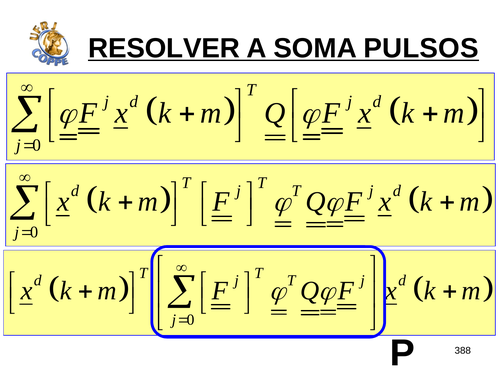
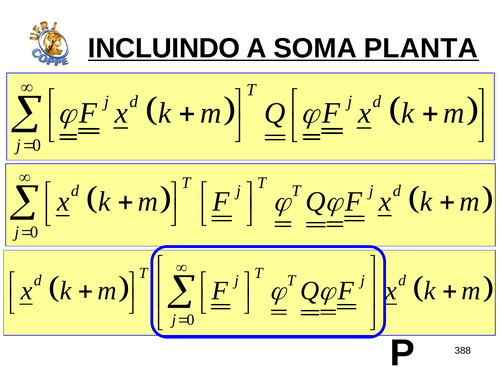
RESOLVER: RESOLVER -> INCLUINDO (164, 48)
PULSOS: PULSOS -> PLANTA (421, 48)
